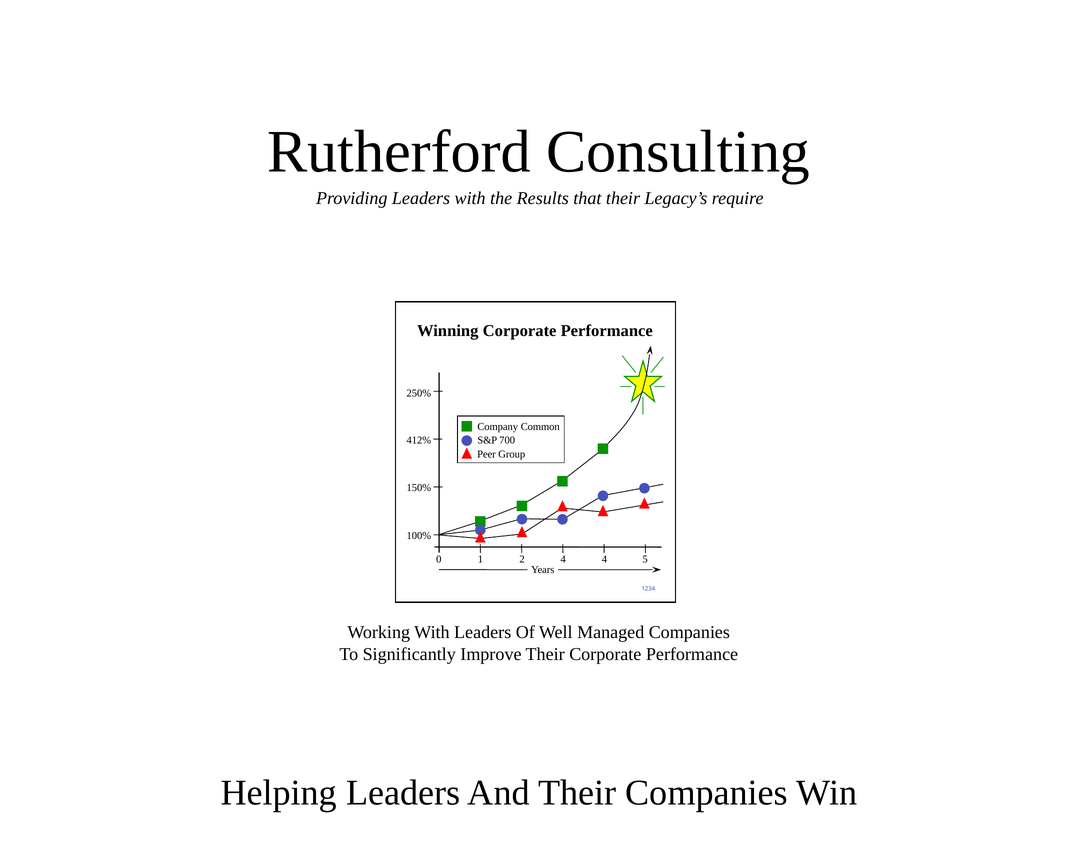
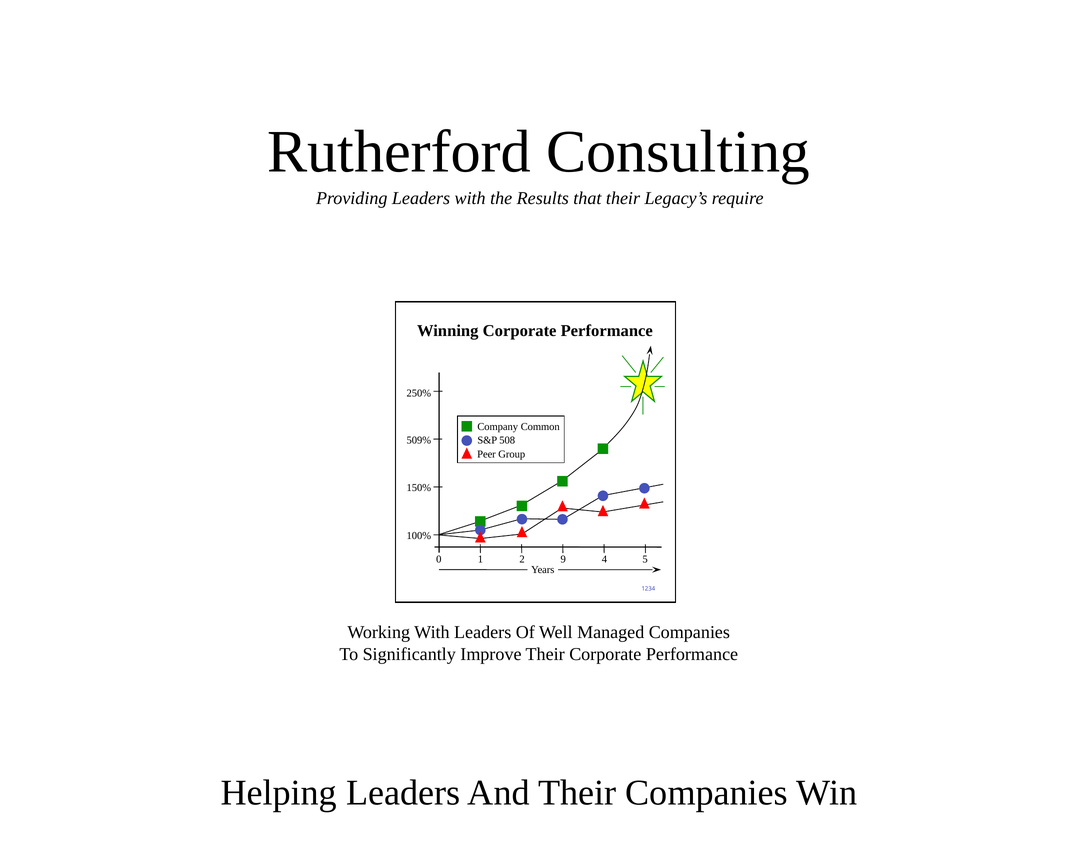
412%: 412% -> 509% (419, 440)
700: 700 -> 508 (507, 440)
2 4: 4 -> 9 (563, 559)
